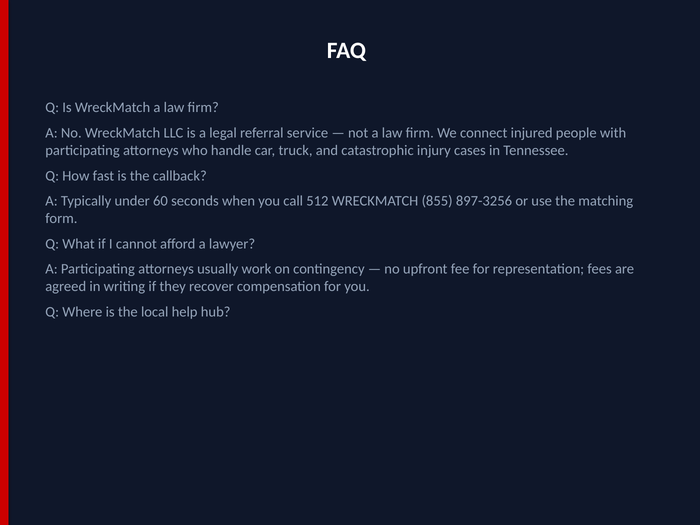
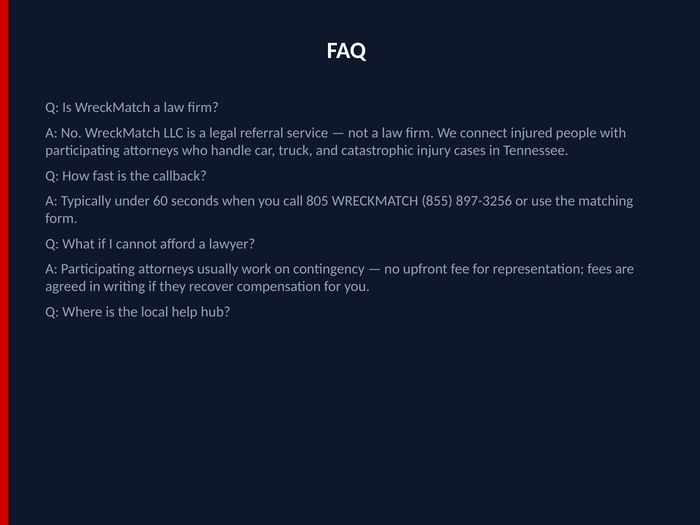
512: 512 -> 805 (317, 201)
